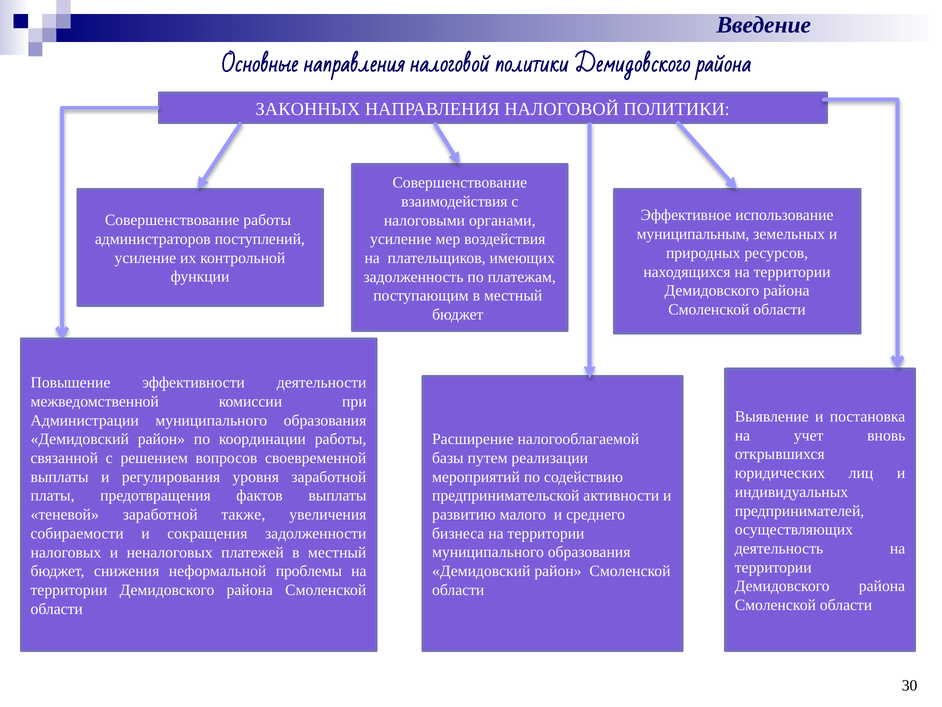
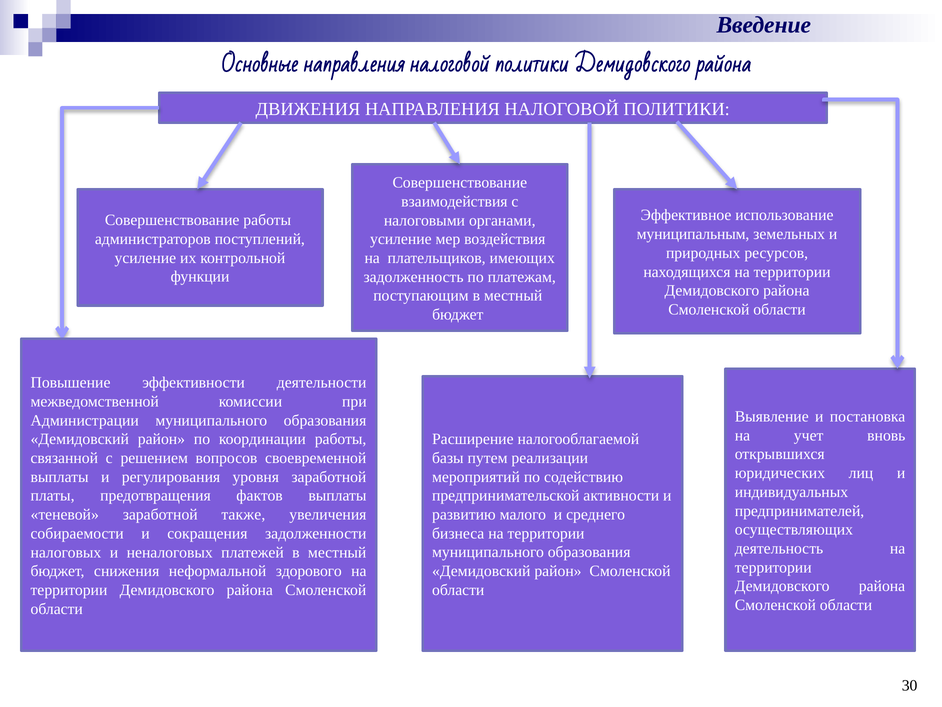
ЗАКОННЫХ: ЗАКОННЫХ -> ДВИЖЕНИЯ (308, 109)
проблемы: проблемы -> здорового (309, 571)
